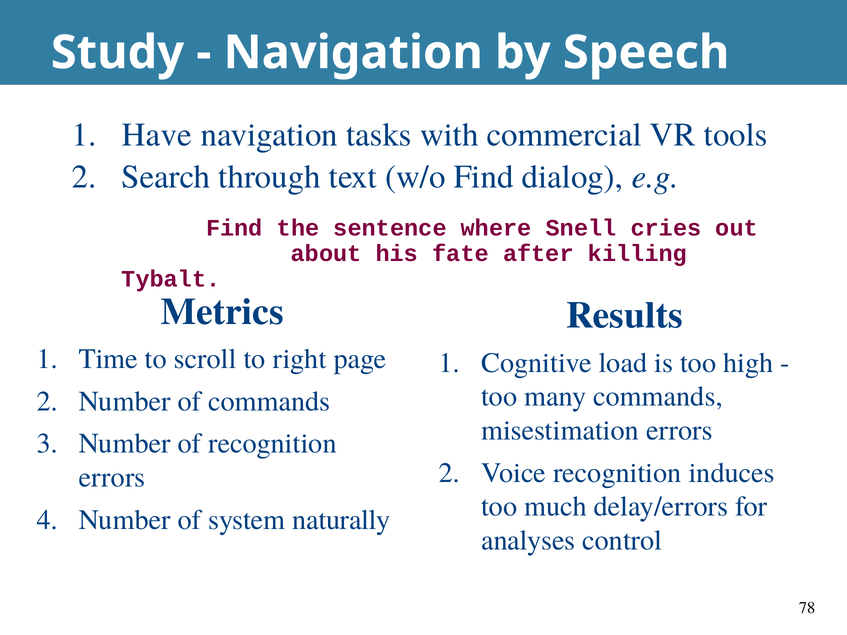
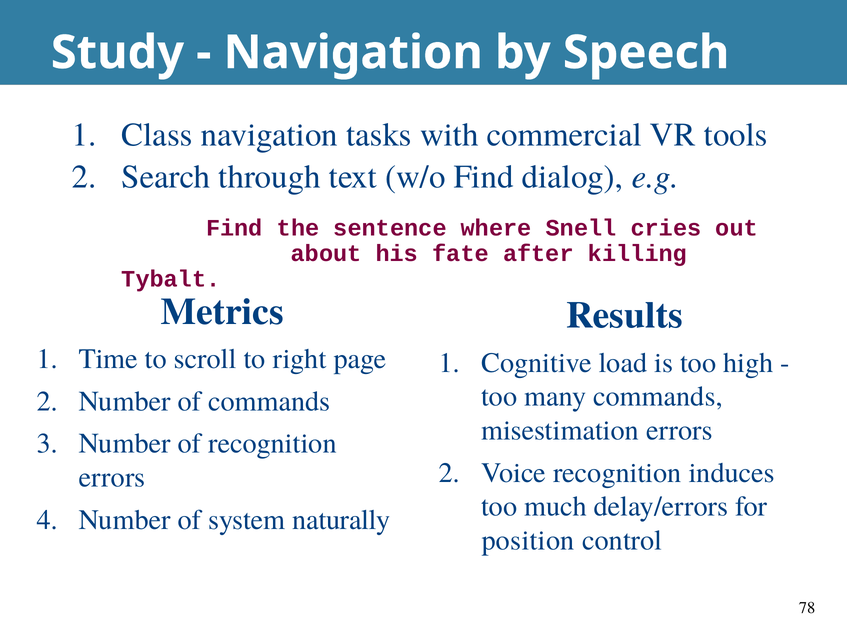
Have: Have -> Class (157, 135)
analyses: analyses -> position (528, 541)
